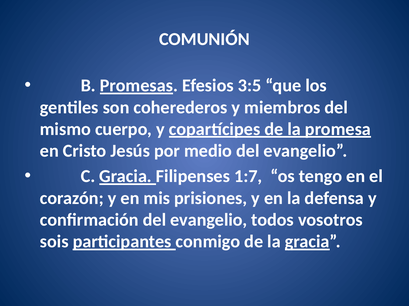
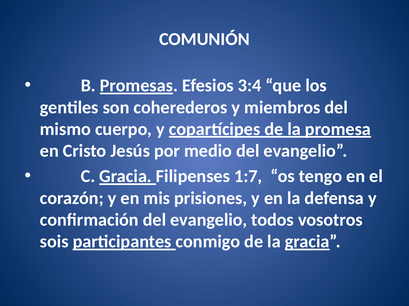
3:5: 3:5 -> 3:4 (250, 86)
